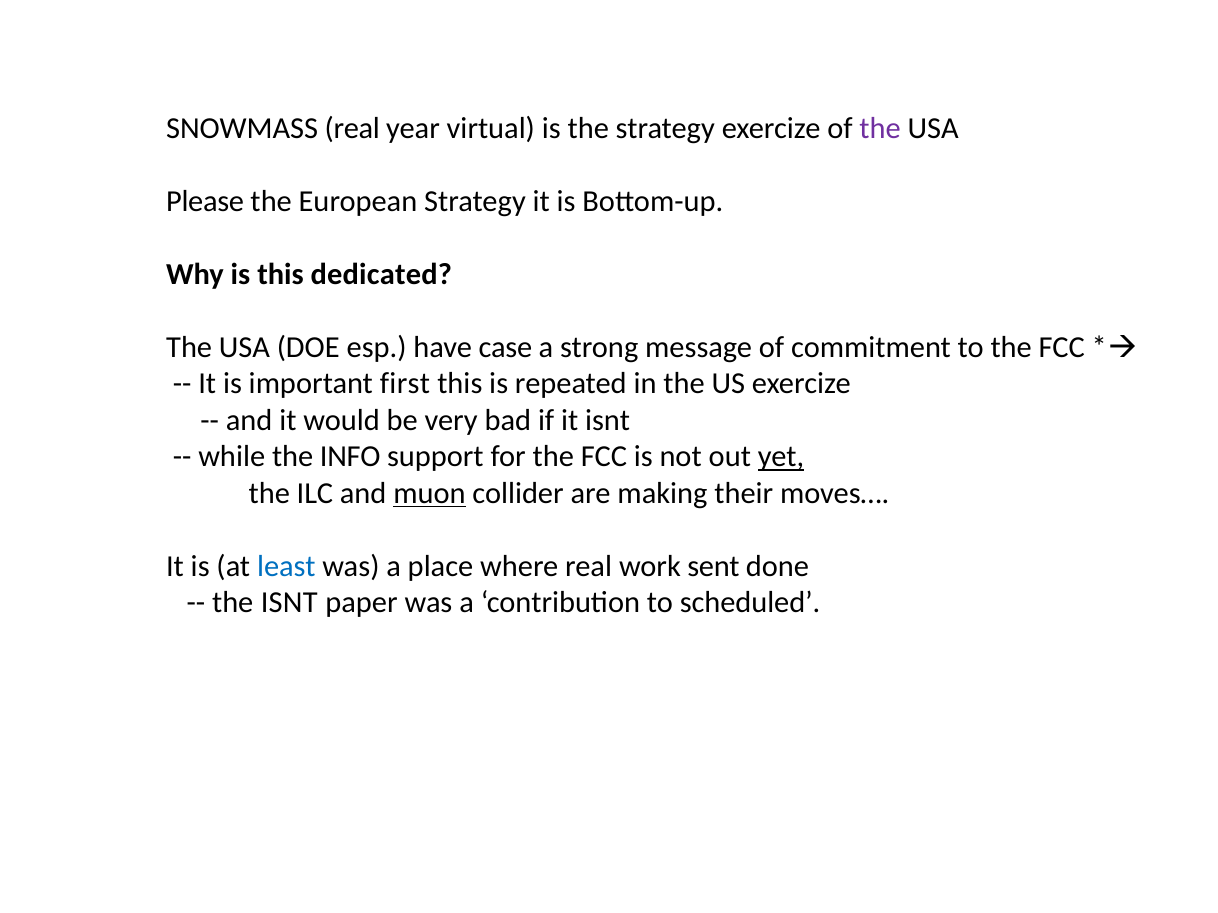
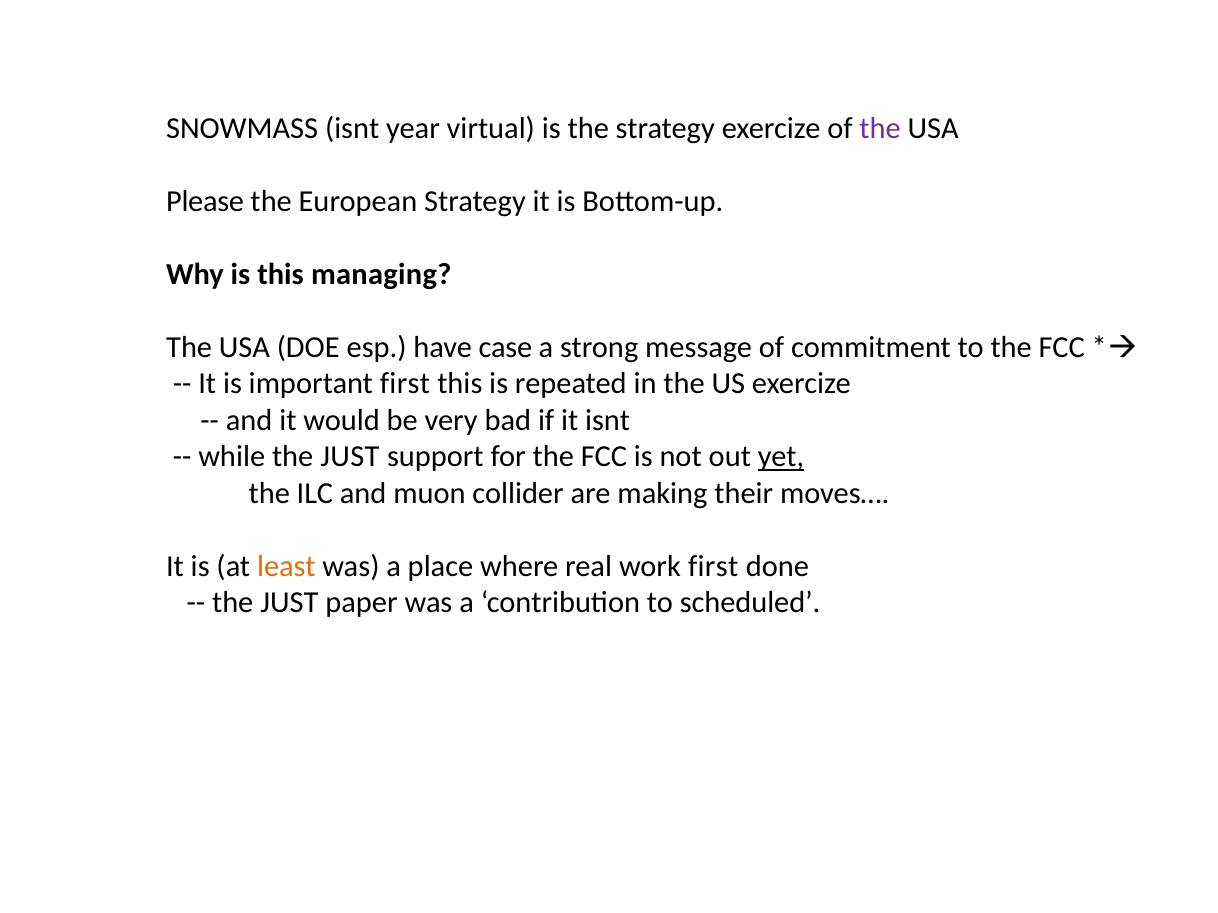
SNOWMASS real: real -> isnt (352, 128)
dedicated: dedicated -> managing (381, 274)
while the INFO: INFO -> JUST (350, 457)
muon underline: present -> none (429, 494)
least colour: blue -> orange (286, 567)
work sent: sent -> first (713, 567)
ISNT: ISNT -> JUST (289, 603)
